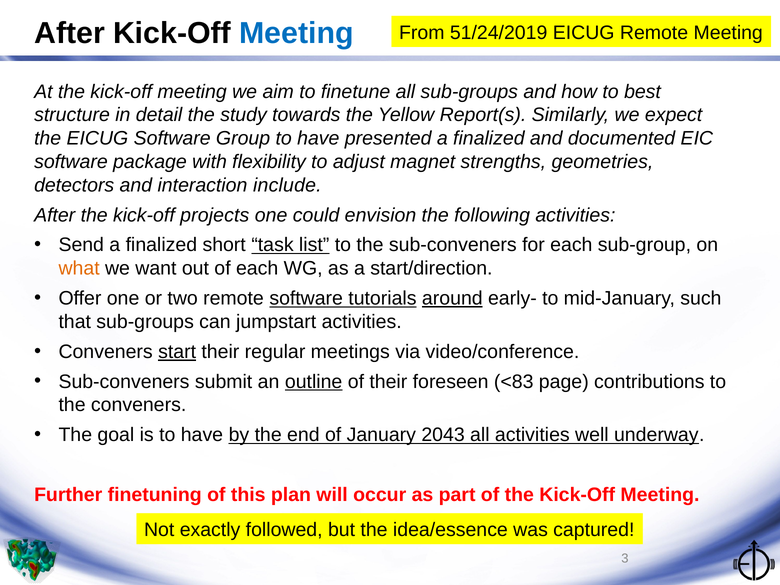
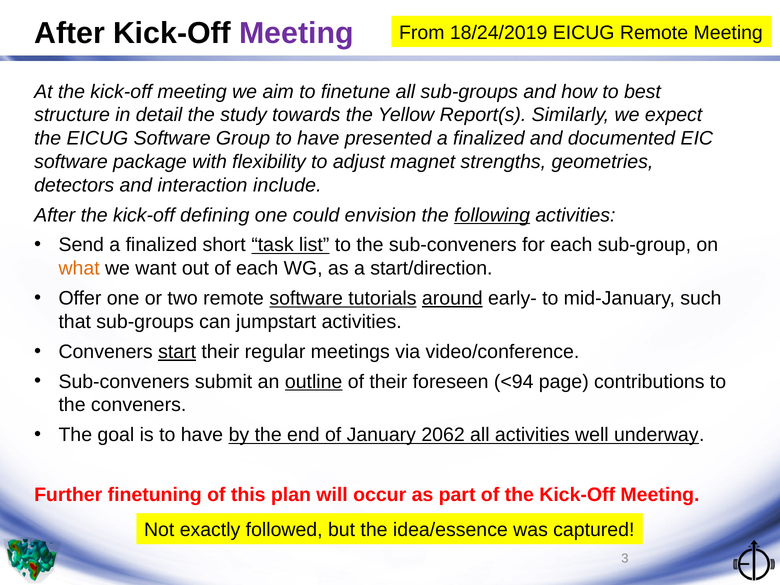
Meeting colour: blue -> purple (296, 33)
51/24/2019: 51/24/2019 -> 18/24/2019 (499, 33)
projects: projects -> defining (215, 215)
following underline: none -> present (492, 215)
<83: <83 -> <94 (514, 382)
2043: 2043 -> 2062 (443, 435)
